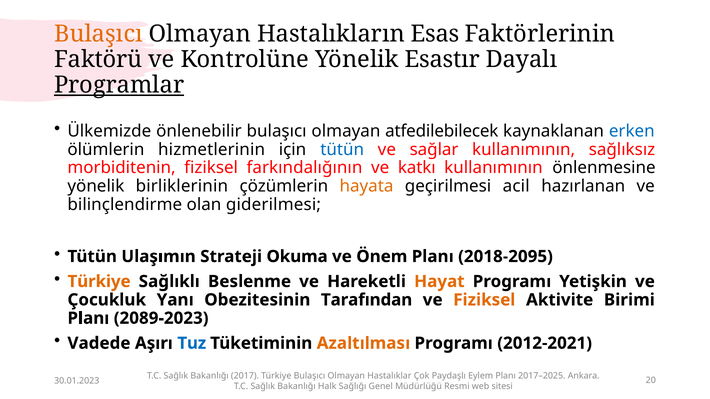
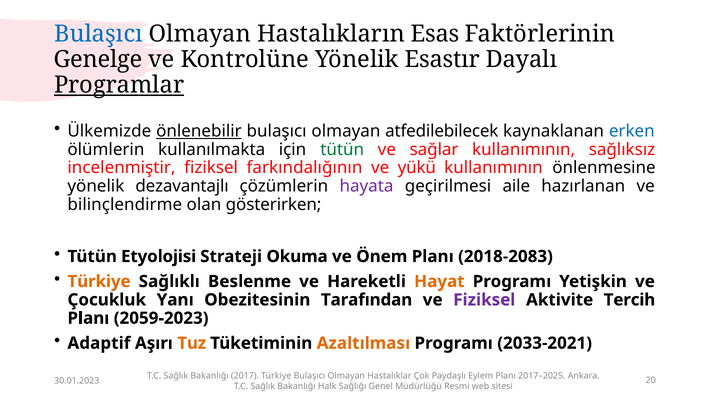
Bulaşıcı colour: orange -> blue (98, 34)
Faktörü: Faktörü -> Genelge (98, 60)
önlenebilir underline: none -> present (199, 131)
hizmetlerinin: hizmetlerinin -> kullanılmakta (212, 150)
tütün colour: blue -> green (342, 150)
morbiditenin: morbiditenin -> incelenmiştir (121, 168)
katkı: katkı -> yükü (417, 168)
birliklerinin: birliklerinin -> dezavantajlı (182, 186)
hayata colour: orange -> purple (366, 186)
acil: acil -> aile (516, 186)
giderilmesi: giderilmesi -> gösterirken (274, 205)
Ulaşımın: Ulaşımın -> Etyolojisi (159, 257)
2018-2095: 2018-2095 -> 2018-2083 (506, 257)
Fiziksel colour: orange -> purple (484, 300)
Birimi: Birimi -> Tercih (629, 300)
2089-2023: 2089-2023 -> 2059-2023 (161, 318)
Vadede: Vadede -> Adaptif (99, 343)
Tuz colour: blue -> orange (192, 343)
2012-2021: 2012-2021 -> 2033-2021 (545, 343)
